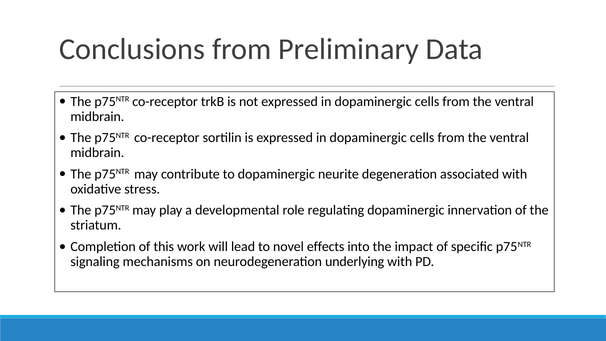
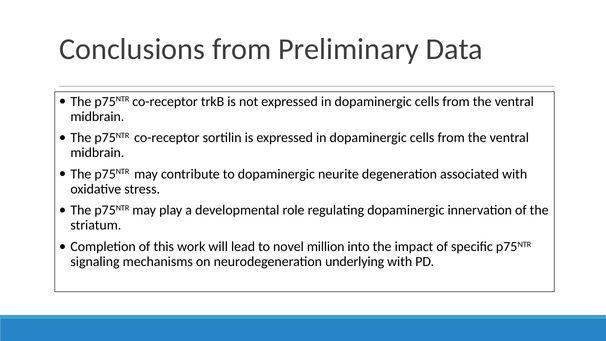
effects: effects -> million (326, 246)
